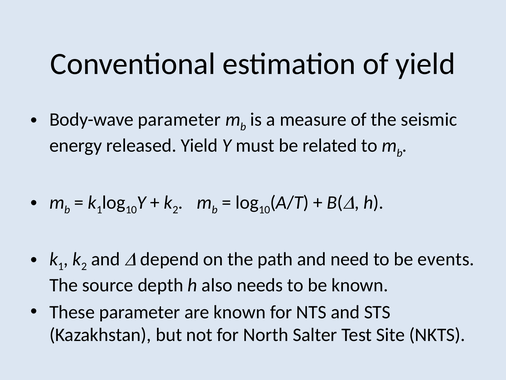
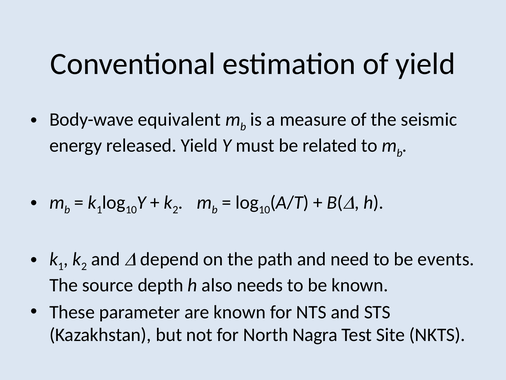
Body-wave parameter: parameter -> equivalent (179, 119)
Salter: Salter -> Nagra (315, 334)
